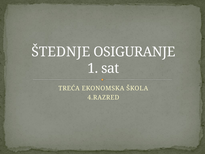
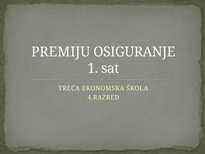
ŠTEDNJE: ŠTEDNJE -> PREMIJU (61, 52)
